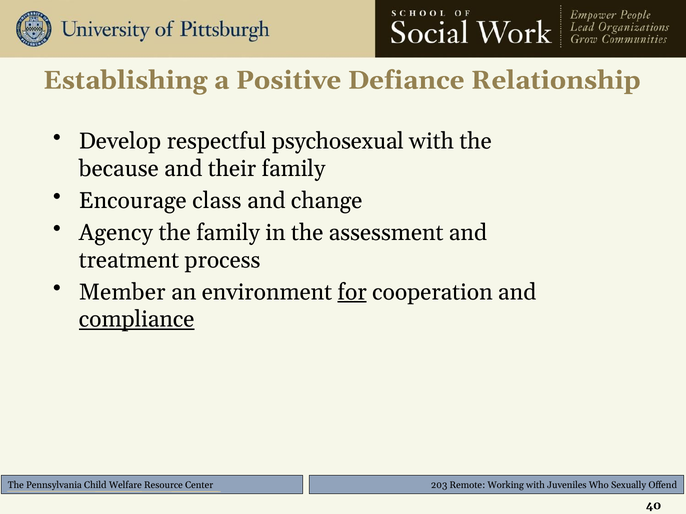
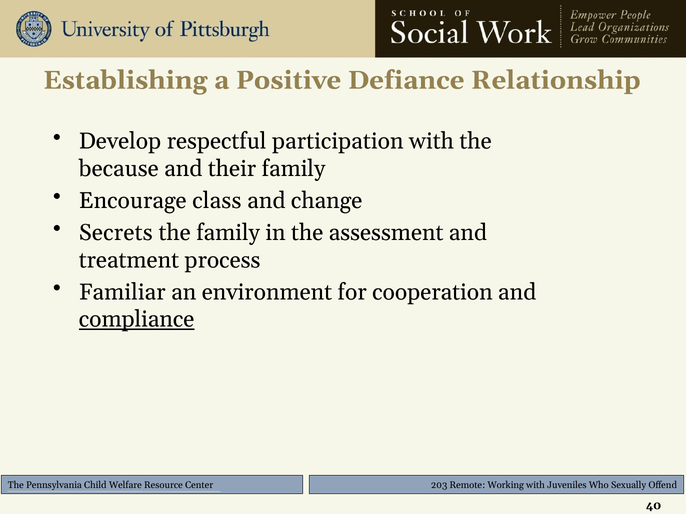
psychosexual: psychosexual -> participation (338, 141)
Agency: Agency -> Secrets (116, 233)
Member: Member -> Familiar (122, 292)
for underline: present -> none (352, 292)
